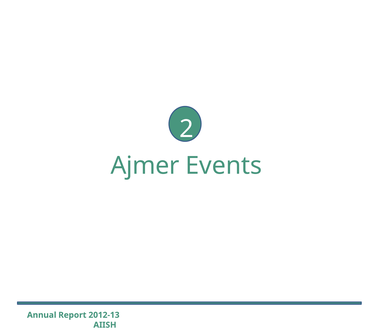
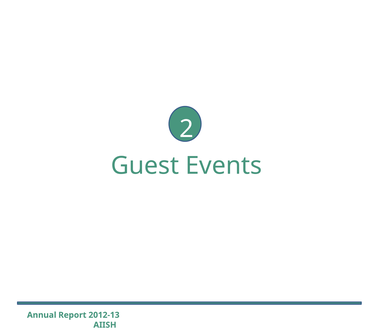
Ajmer: Ajmer -> Guest (145, 166)
